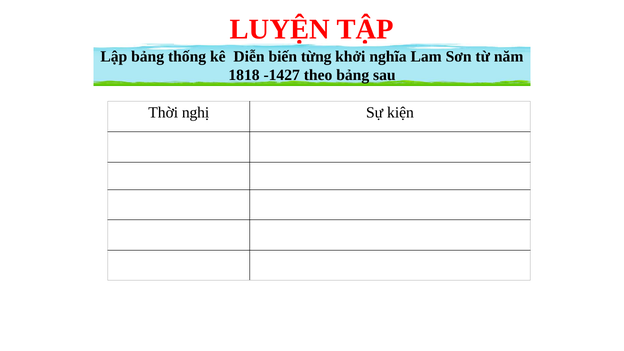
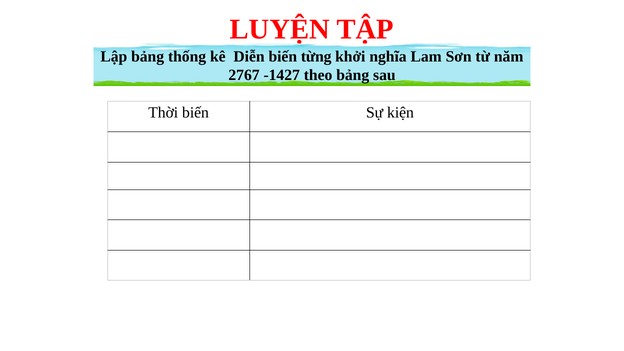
1818: 1818 -> 2767 (244, 75)
Thời nghị: nghị -> biến (196, 112)
